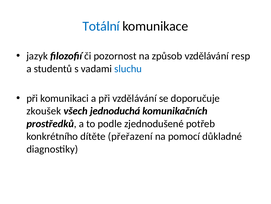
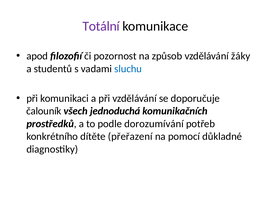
Totální colour: blue -> purple (101, 26)
jazyk: jazyk -> apod (37, 56)
resp: resp -> žáky (241, 56)
zkoušek: zkoušek -> čalouník (44, 111)
zjednodušené: zjednodušené -> dorozumívání (154, 123)
